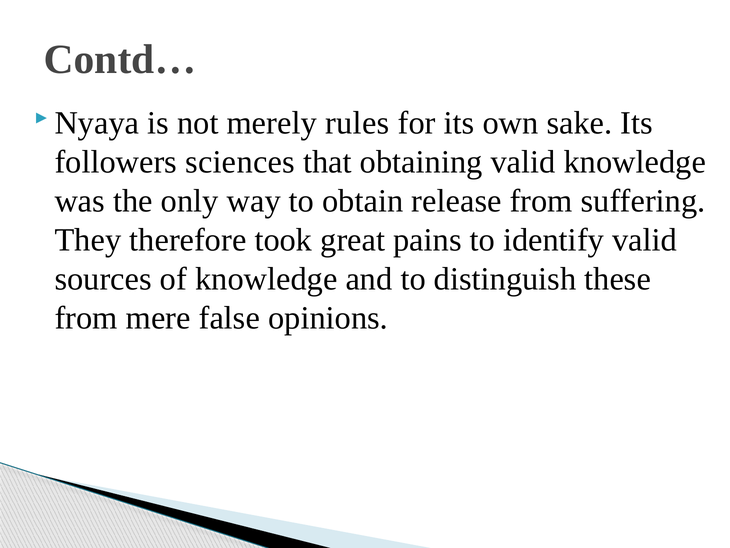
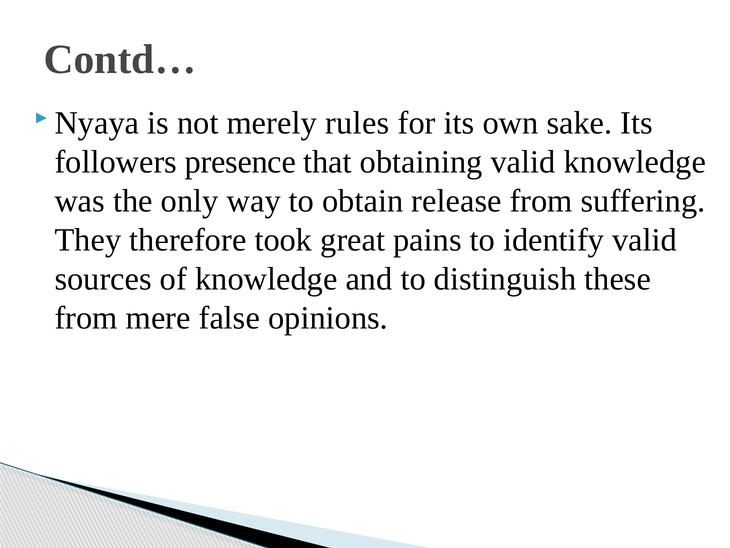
sciences: sciences -> presence (240, 162)
